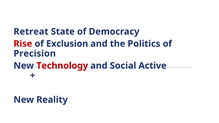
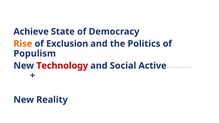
Retreat: Retreat -> Achieve (31, 32)
Rise colour: red -> orange (23, 44)
Precision: Precision -> Populism (35, 54)
